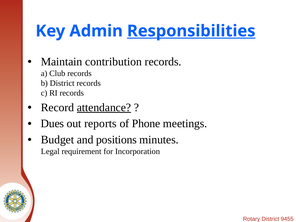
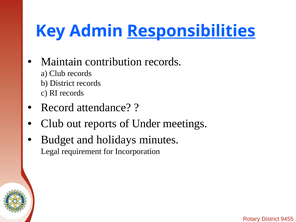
attendance underline: present -> none (104, 107)
Dues: Dues -> Club (52, 124)
Phone: Phone -> Under (146, 124)
positions: positions -> holidays (116, 140)
